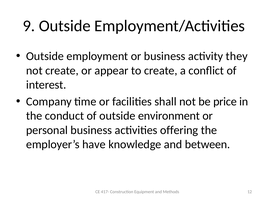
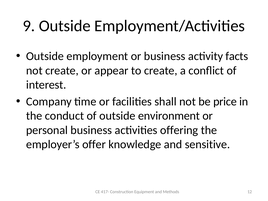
they: they -> facts (237, 56)
have: have -> offer (94, 144)
between: between -> sensitive (207, 144)
